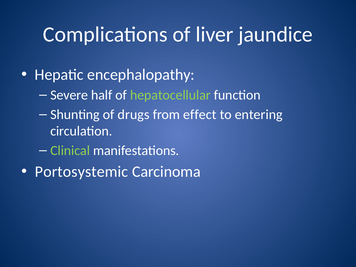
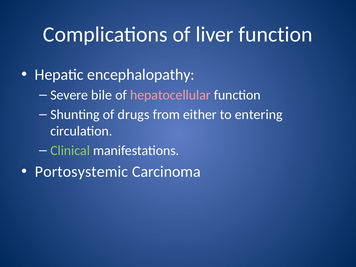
liver jaundice: jaundice -> function (275, 34)
half: half -> bile (102, 95)
hepatocellular colour: light green -> pink (170, 95)
effect: effect -> either (200, 115)
